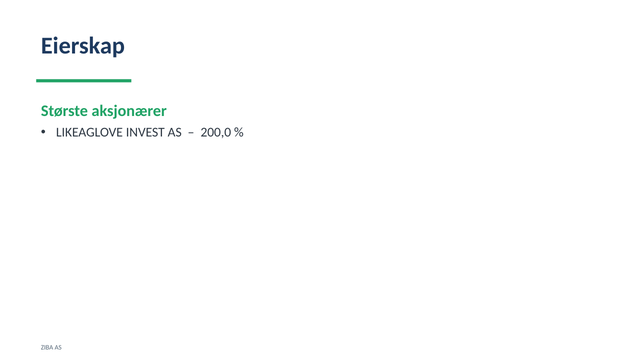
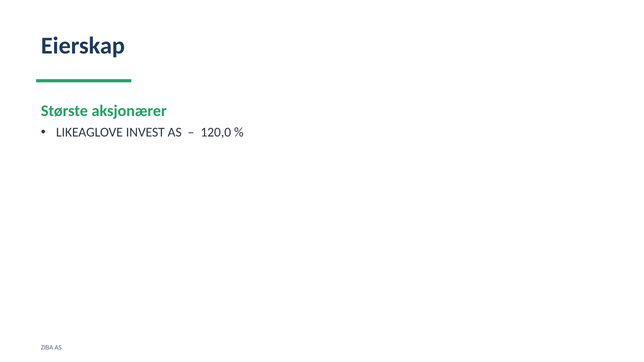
200,0: 200,0 -> 120,0 (216, 132)
